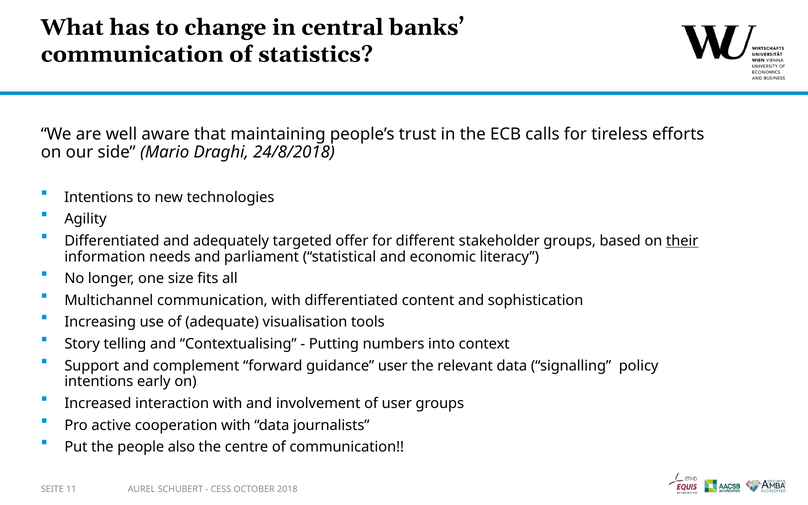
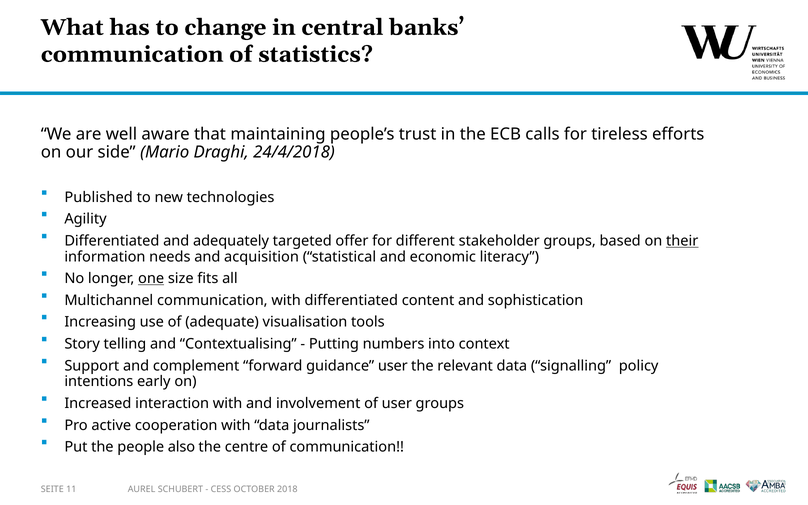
24/8/2018: 24/8/2018 -> 24/4/2018 (294, 152)
Intentions: Intentions -> Published (99, 197)
parliament: parliament -> acquisition (262, 257)
one underline: none -> present (151, 279)
